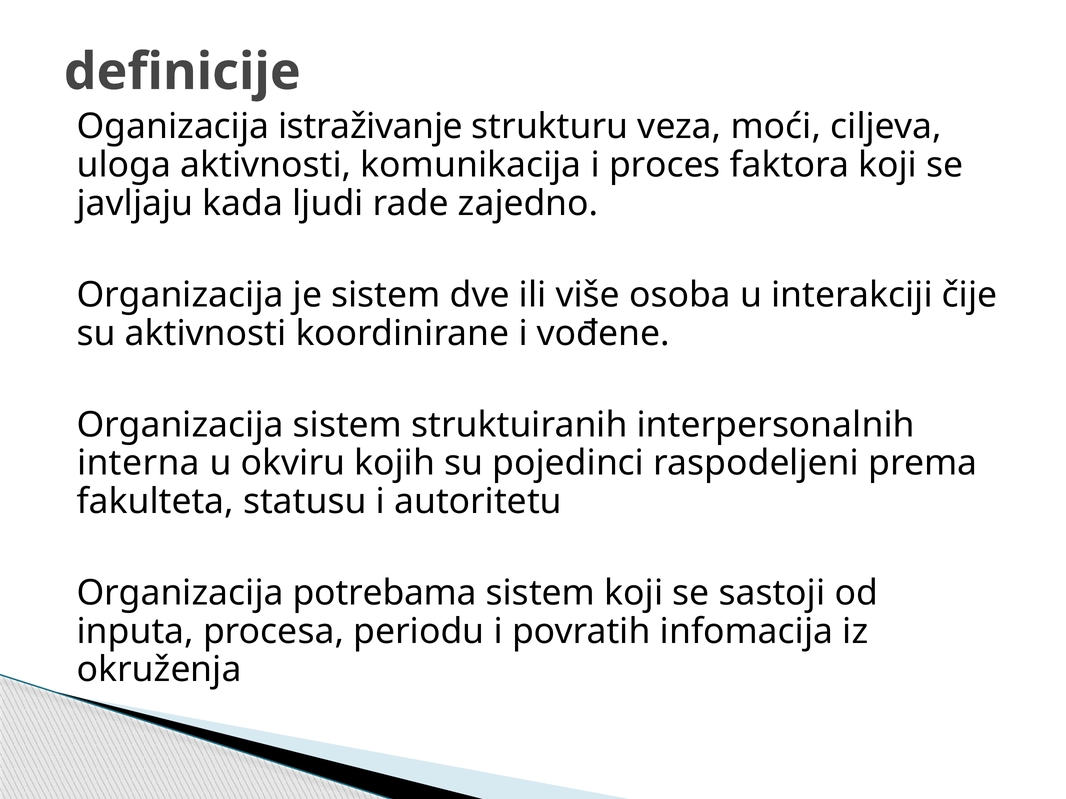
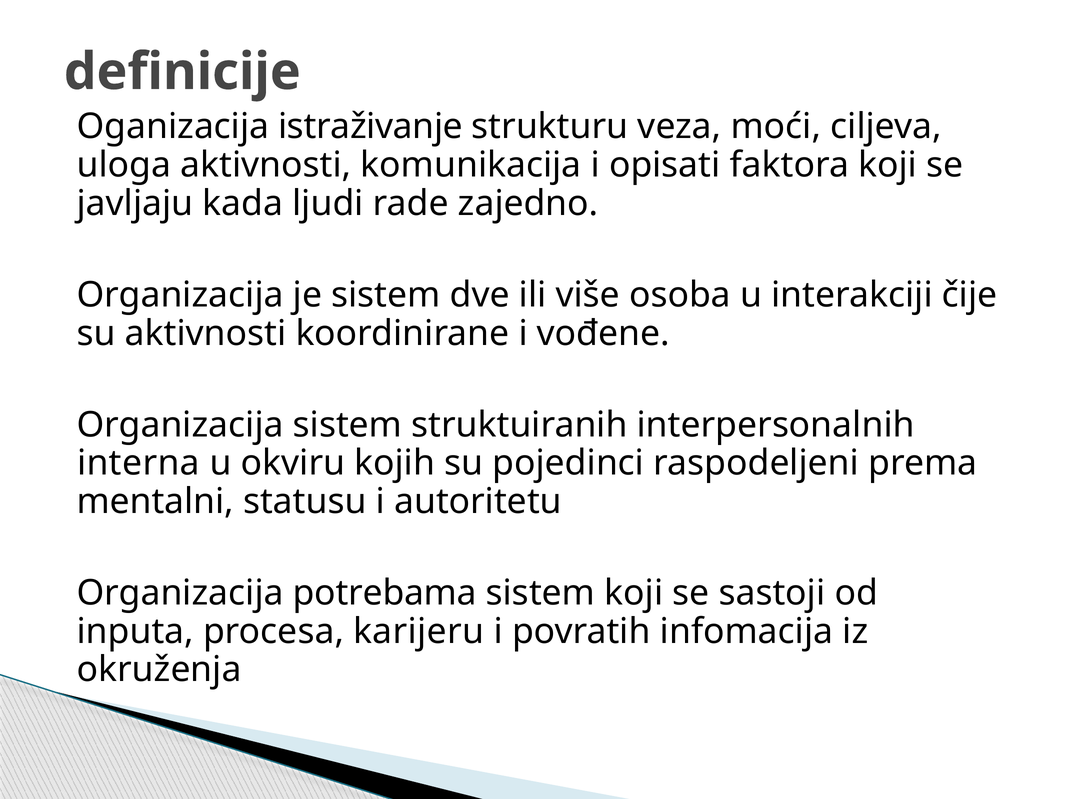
proces: proces -> opisati (665, 165)
fakulteta: fakulteta -> mentalni (155, 502)
periodu: periodu -> karijeru (419, 632)
